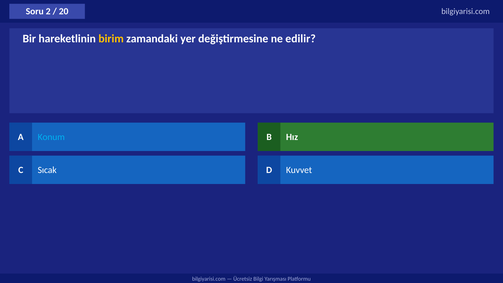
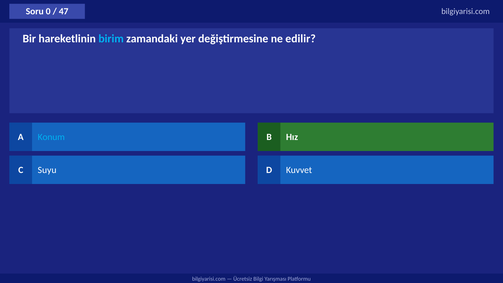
2: 2 -> 0 (48, 12)
20: 20 -> 47 (64, 12)
birim colour: yellow -> light blue (111, 39)
Sıcak: Sıcak -> Suyu (47, 170)
